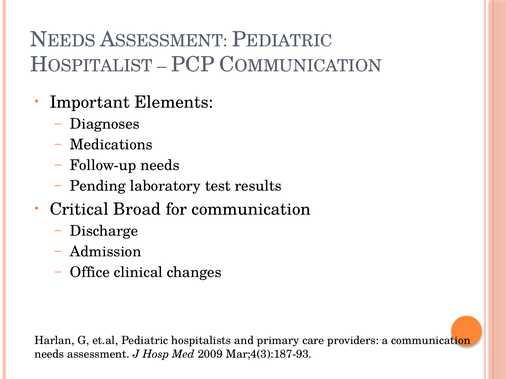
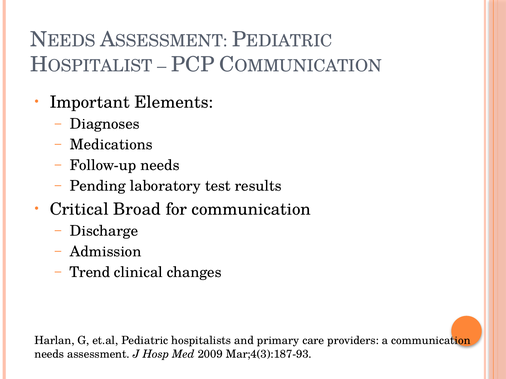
Office: Office -> Trend (90, 273)
